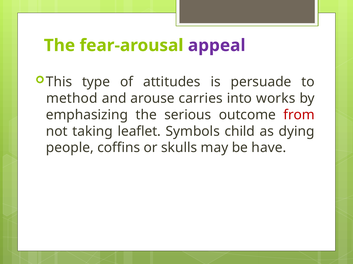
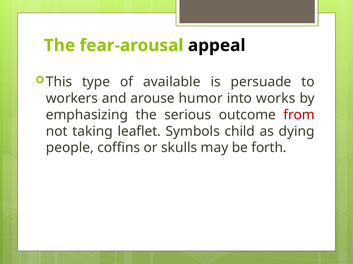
appeal colour: purple -> black (217, 46)
attitudes: attitudes -> available (172, 82)
method: method -> workers (72, 99)
carries: carries -> humor (201, 99)
have: have -> forth (269, 148)
